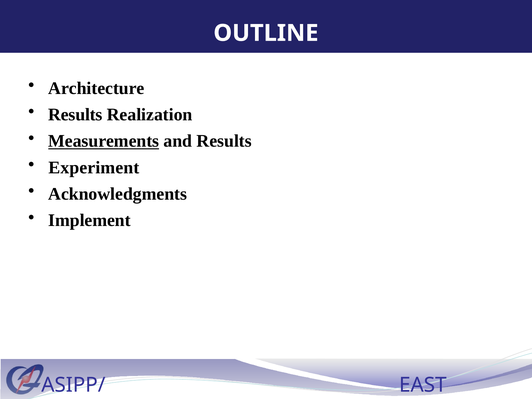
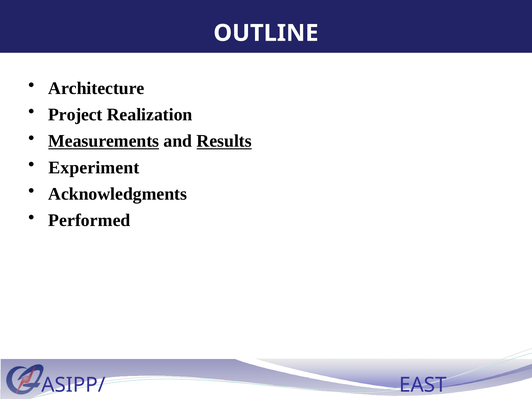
Results: Results -> Project (75, 115)
Results underline: none -> present (224, 141)
Implement: Implement -> Performed (89, 220)
